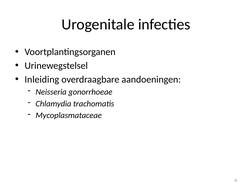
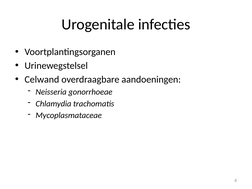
Inleiding: Inleiding -> Celwand (42, 79)
